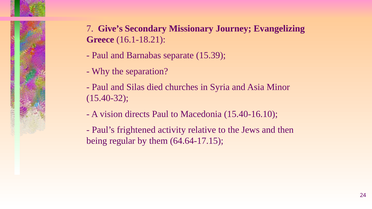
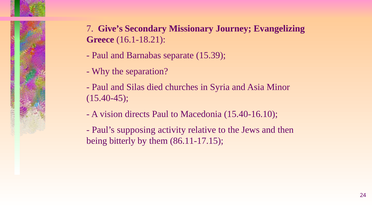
15.40-32: 15.40-32 -> 15.40-45 (107, 98)
frightened: frightened -> supposing (136, 130)
regular: regular -> bitterly (122, 141)
64.64-17.15: 64.64-17.15 -> 86.11-17.15 (197, 141)
